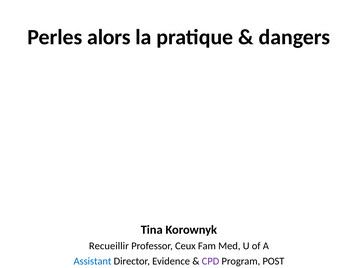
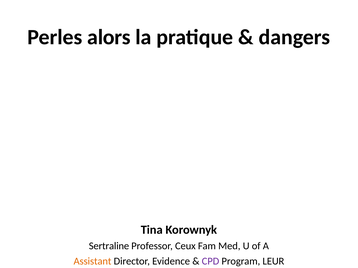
Recueillir: Recueillir -> Sertraline (109, 246)
Assistant colour: blue -> orange (93, 262)
POST: POST -> LEUR (273, 262)
